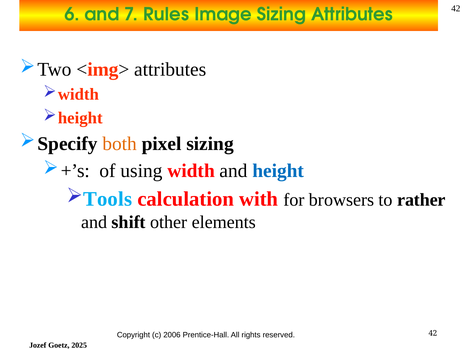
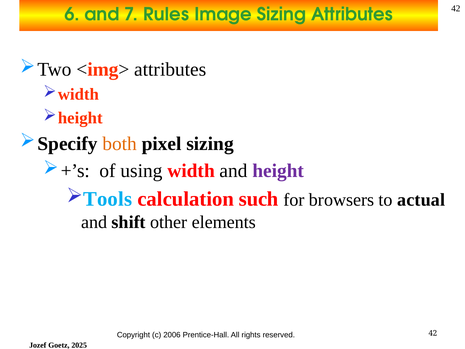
height colour: blue -> purple (278, 171)
with: with -> such (259, 199)
rather: rather -> actual (421, 200)
